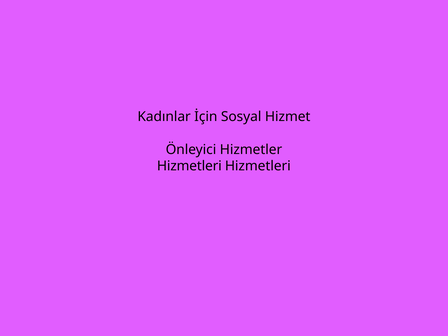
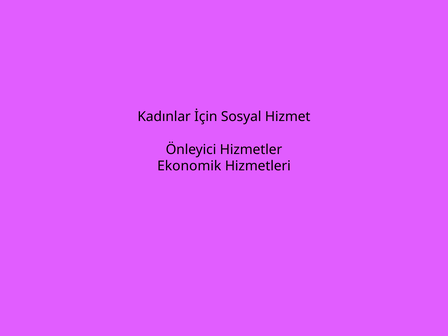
Hizmetleri: Hizmetleri -> Ekonomik (189, 166)
